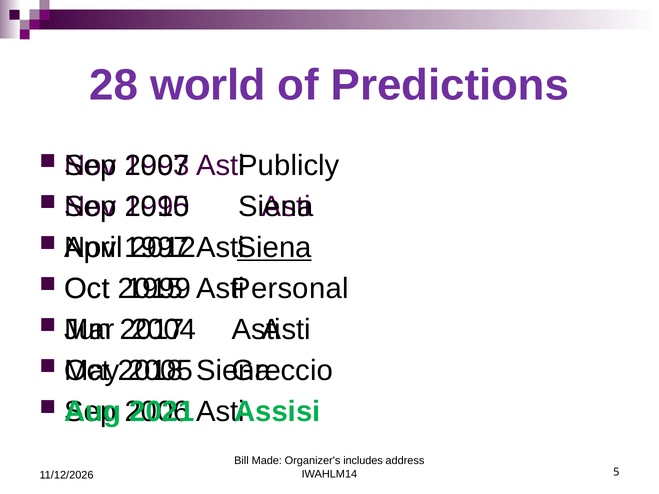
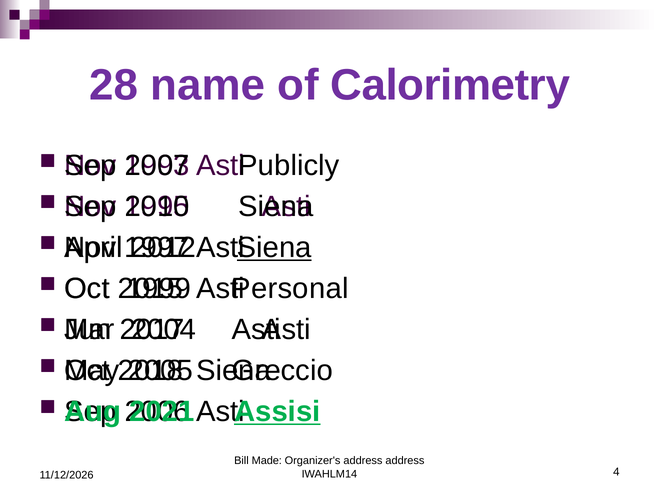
world: world -> name (208, 85)
Predictions: Predictions -> Calorimetry (450, 85)
Assisi underline: none -> present (277, 412)
Organizer's includes: includes -> address (363, 461)
5: 5 -> 4 (616, 472)
